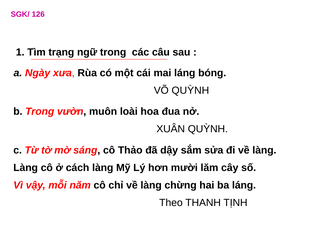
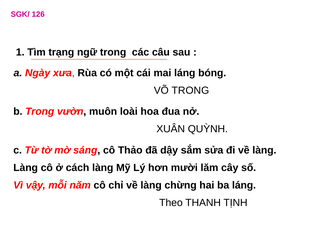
VÕ QUỲNH: QUỲNH -> TRONG (190, 90)
